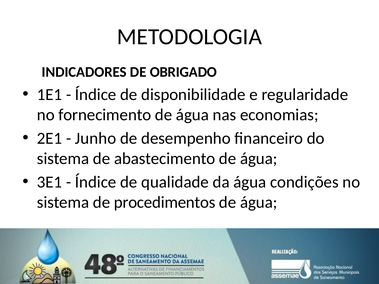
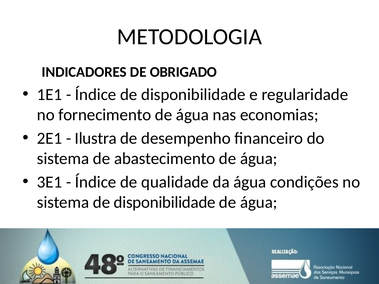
Junho: Junho -> Ilustra (96, 138)
sistema de procedimentos: procedimentos -> disponibilidade (165, 202)
